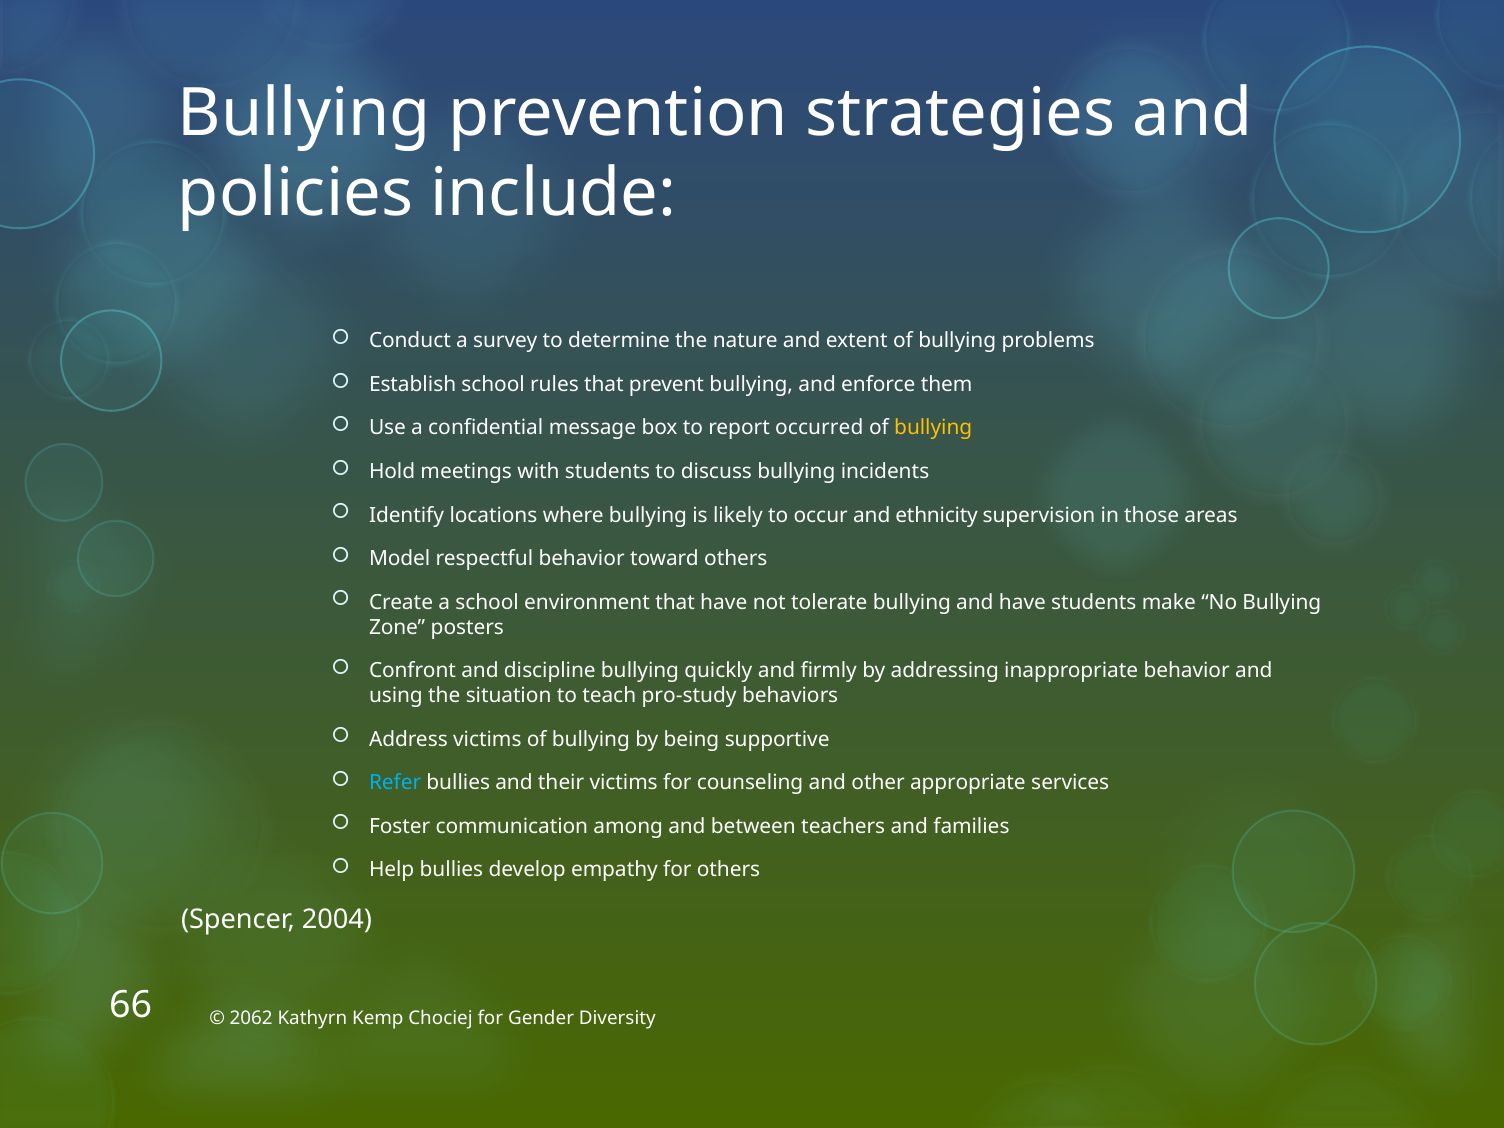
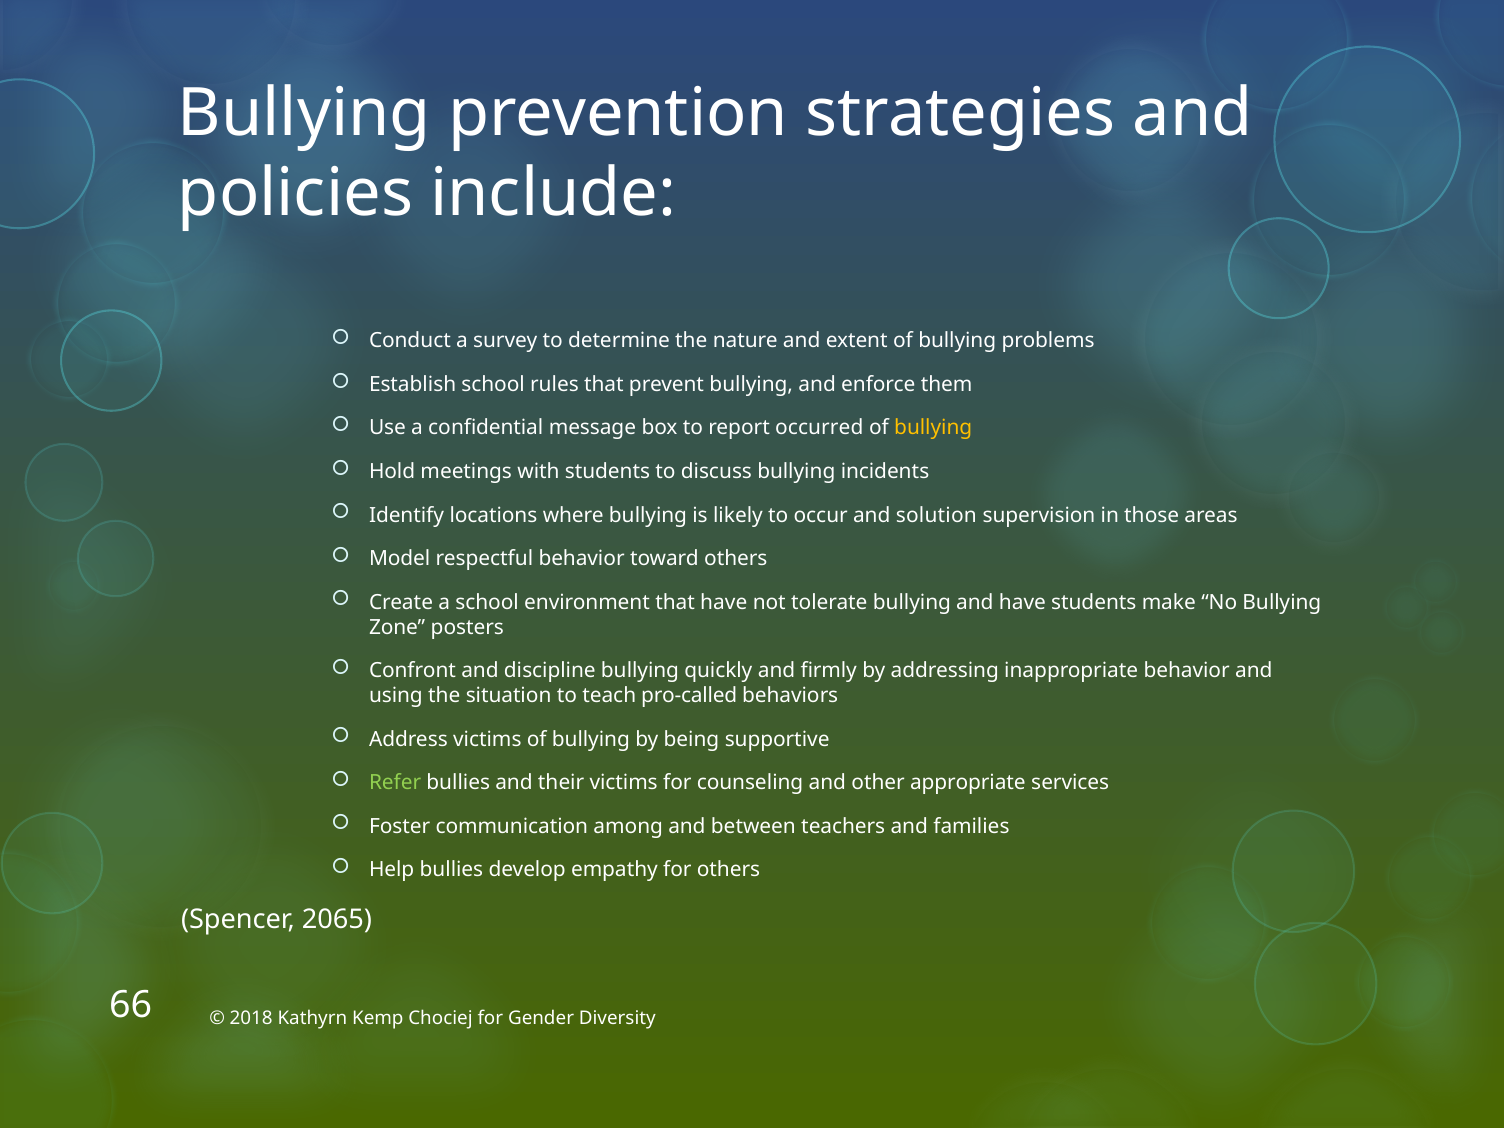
ethnicity: ethnicity -> solution (936, 515)
pro-study: pro-study -> pro-called (689, 696)
Refer colour: light blue -> light green (395, 783)
2004: 2004 -> 2065 (337, 919)
2062: 2062 -> 2018 (251, 1018)
